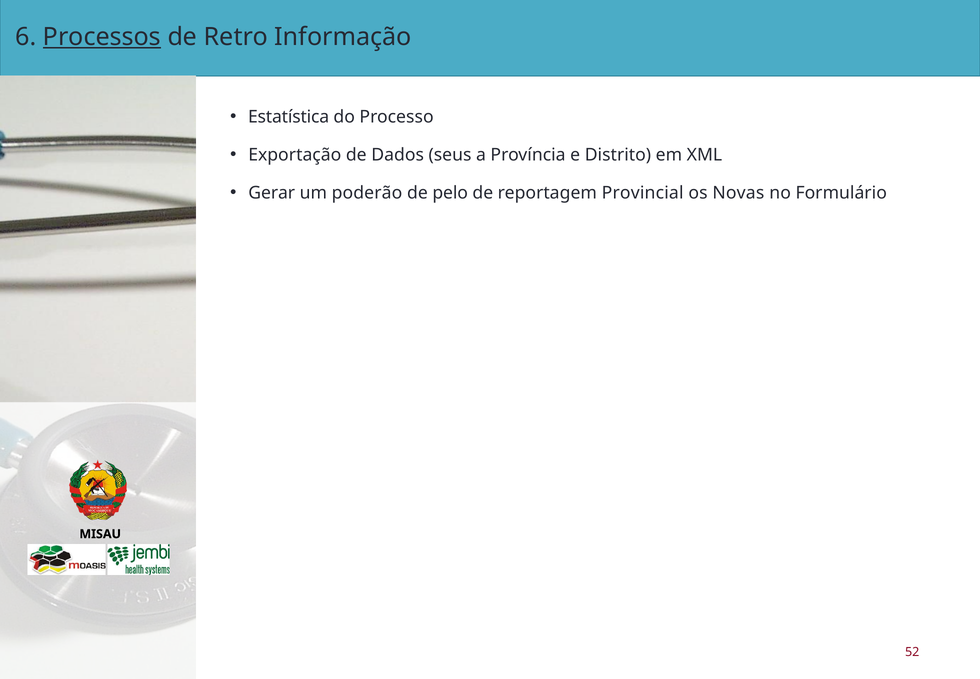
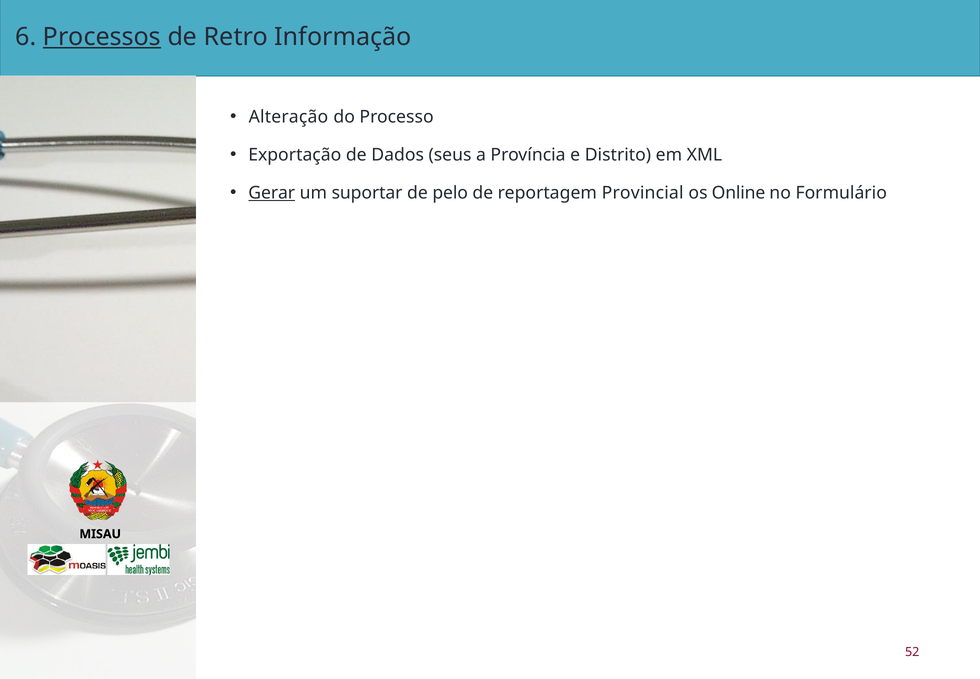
Estatística: Estatística -> Alteração (288, 117)
Gerar underline: none -> present (272, 193)
poderão: poderão -> suportar (367, 193)
Novas: Novas -> Online (739, 193)
